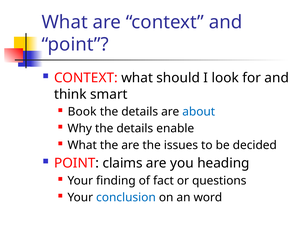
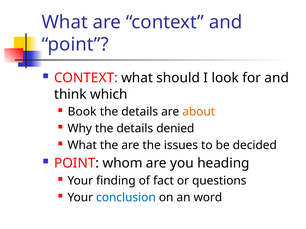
smart: smart -> which (109, 94)
about colour: blue -> orange (199, 112)
enable: enable -> denied (175, 129)
claims: claims -> whom (123, 164)
